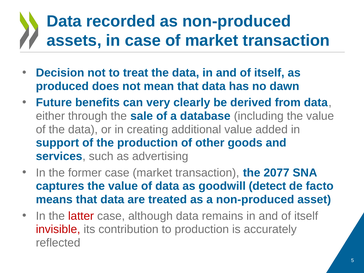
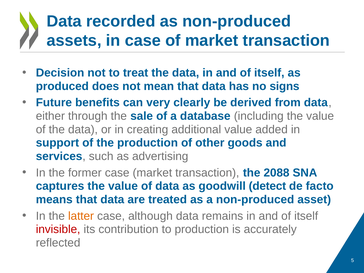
dawn: dawn -> signs (285, 86)
2077: 2077 -> 2088 (277, 173)
latter colour: red -> orange (81, 216)
